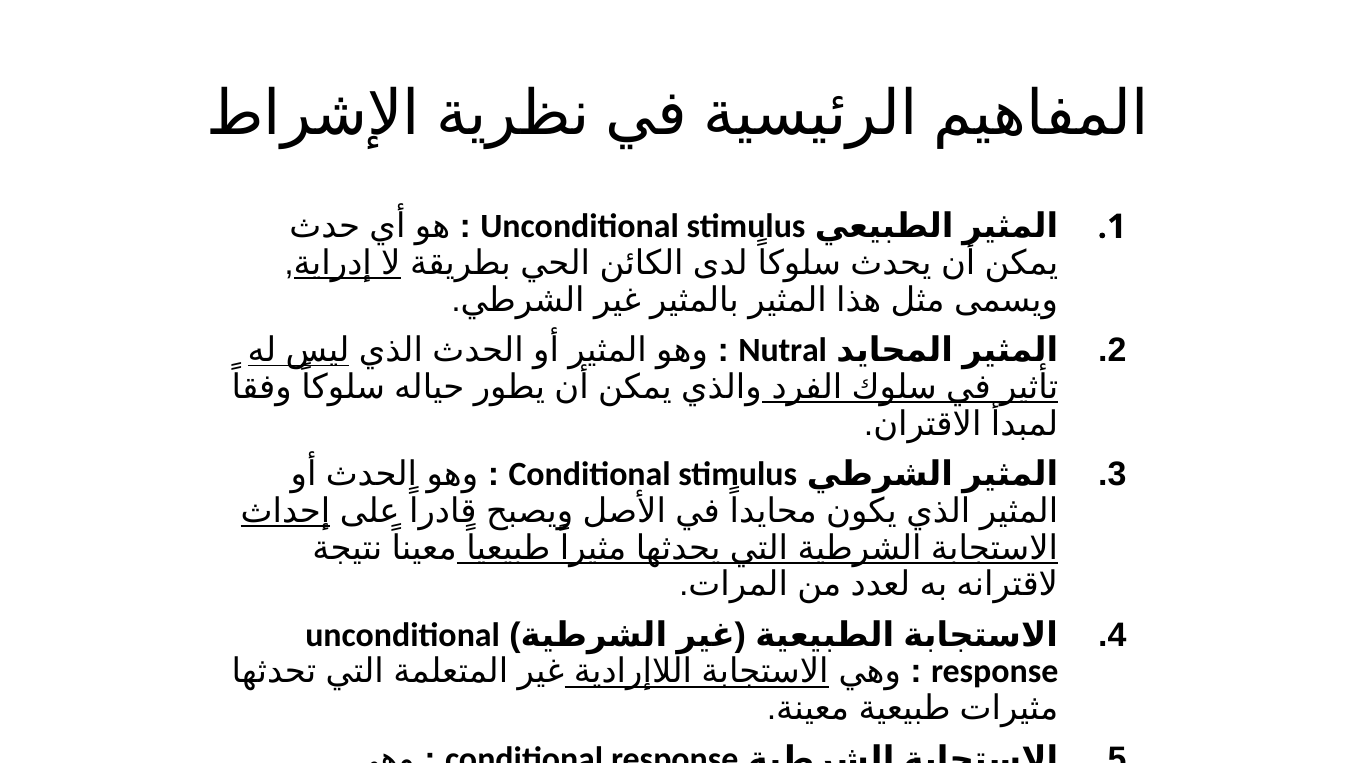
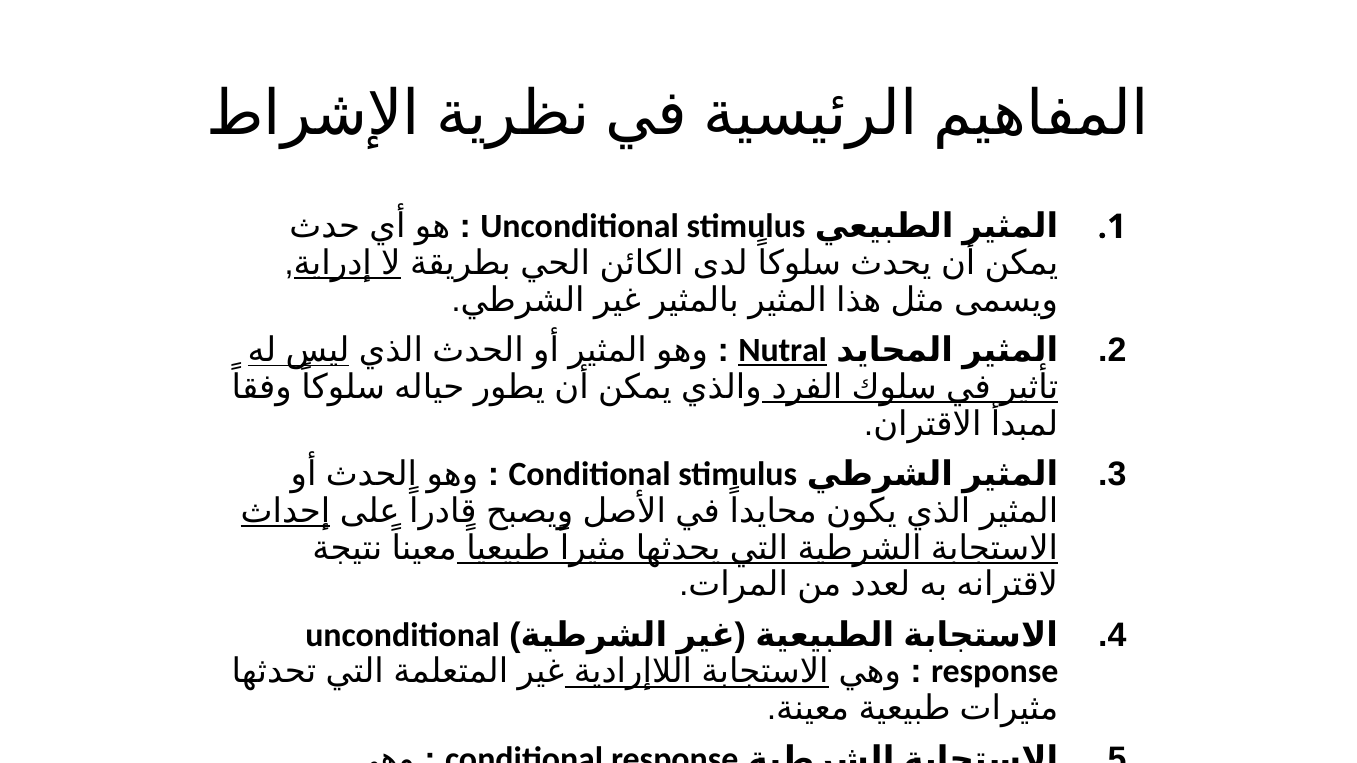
Nutral underline: none -> present (783, 351)
